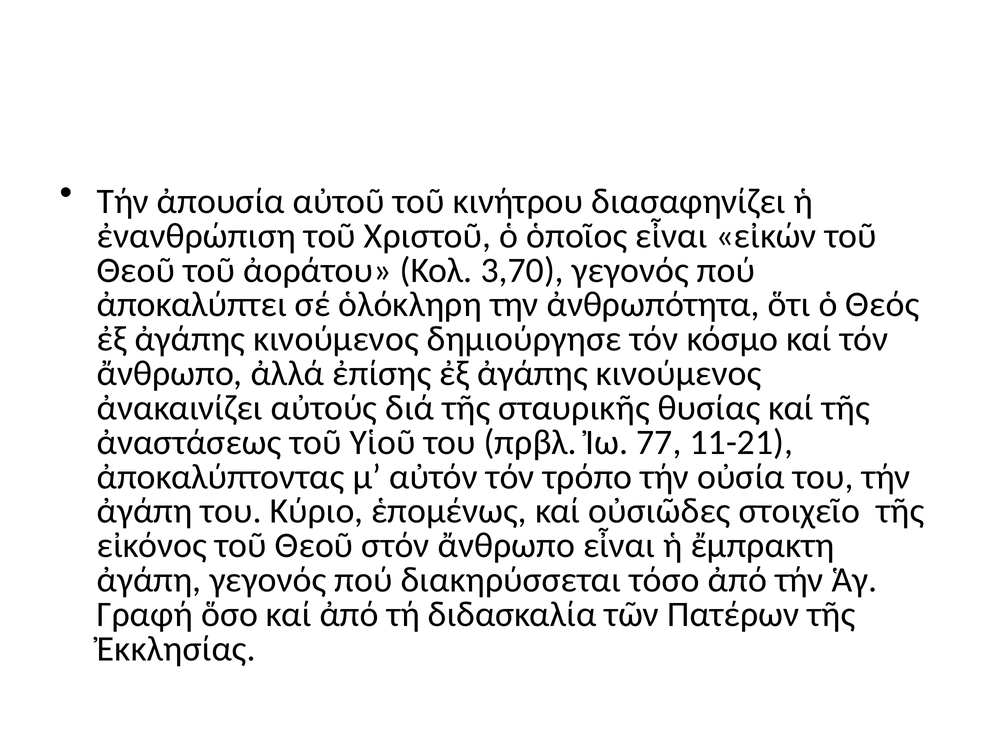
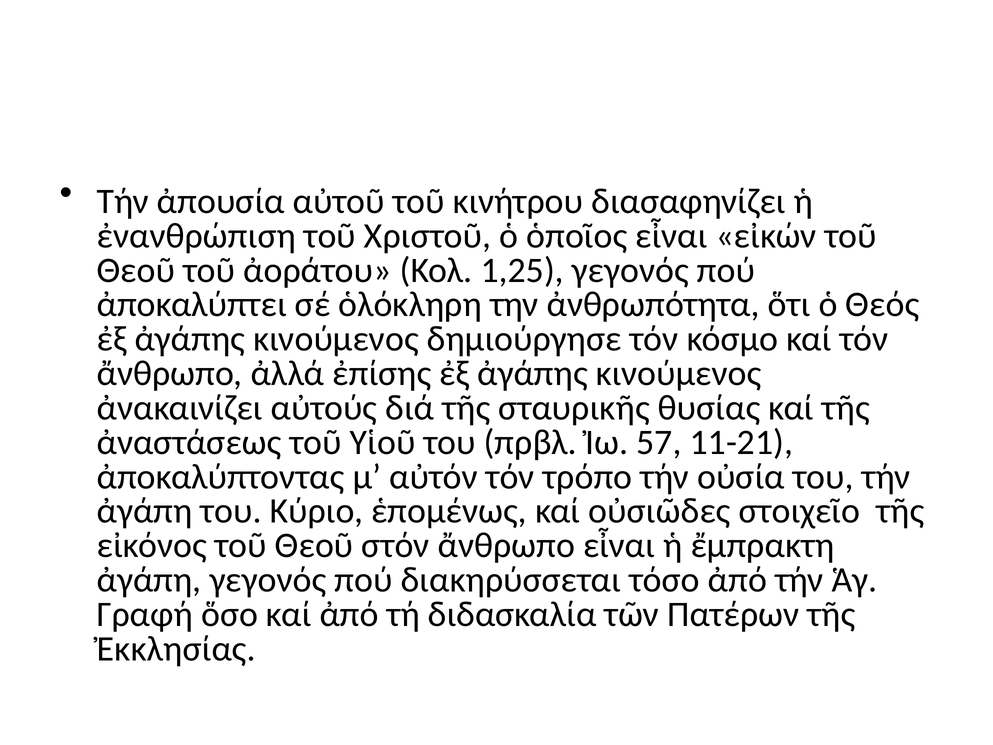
3,70: 3,70 -> 1,25 (522, 270)
77: 77 -> 57 (659, 442)
